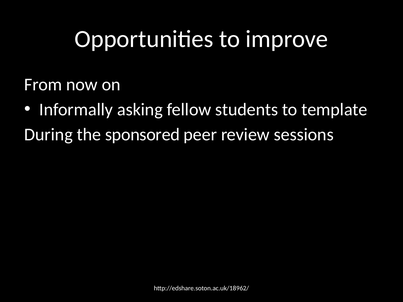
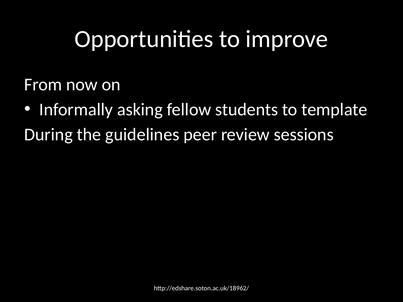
sponsored: sponsored -> guidelines (142, 135)
